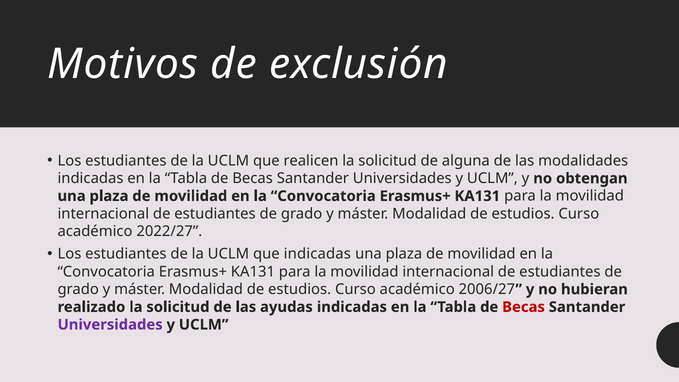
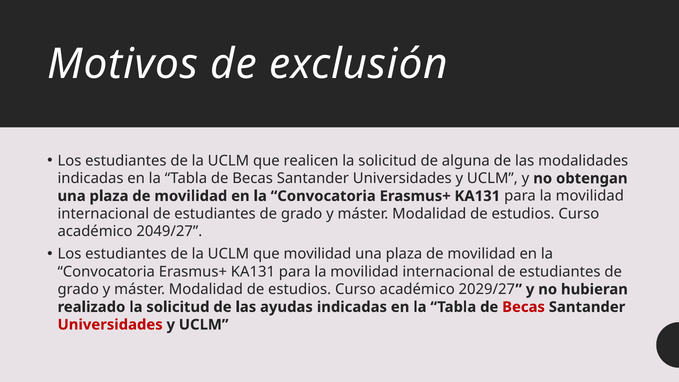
2022/27: 2022/27 -> 2049/27 (169, 231)
que indicadas: indicadas -> movilidad (317, 254)
2006/27: 2006/27 -> 2029/27 (487, 289)
Universidades colour: purple -> red (110, 325)
